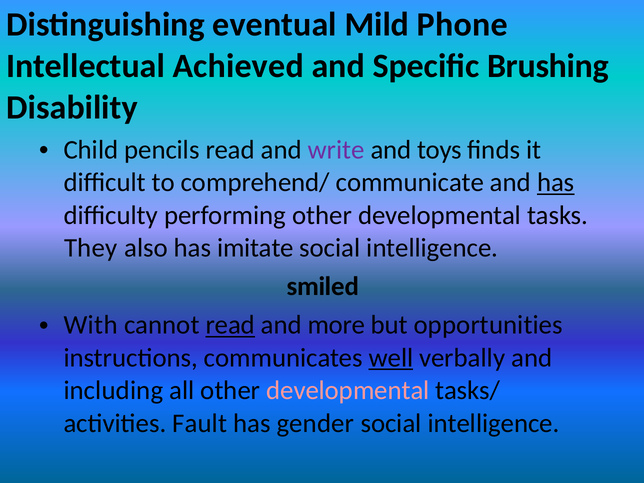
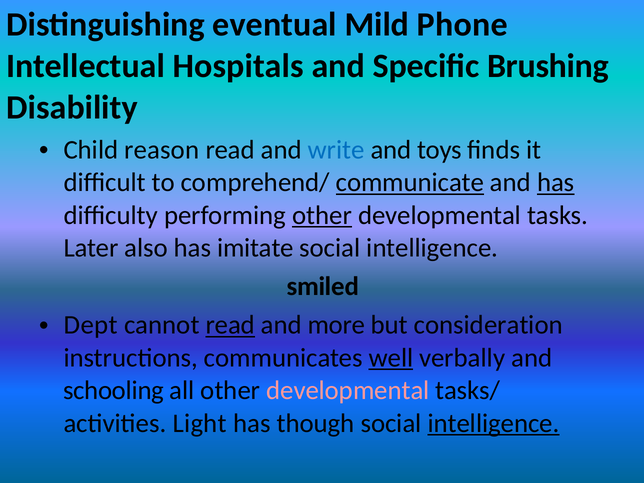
Achieved: Achieved -> Hospitals (238, 66)
pencils: pencils -> reason (162, 150)
write colour: purple -> blue (336, 150)
communicate underline: none -> present (410, 183)
other underline: none -> present (322, 215)
They: They -> Later (91, 248)
With: With -> Dept (91, 325)
opportunities: opportunities -> consideration (488, 325)
including: including -> schooling (114, 391)
Fault: Fault -> Light (200, 423)
gender: gender -> though (316, 423)
intelligence underline: none -> present (494, 423)
